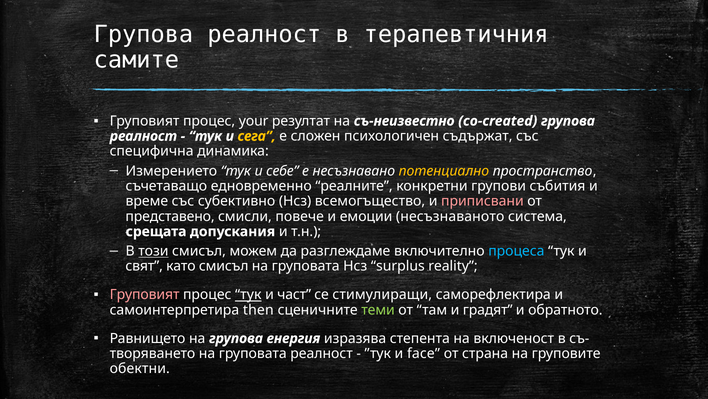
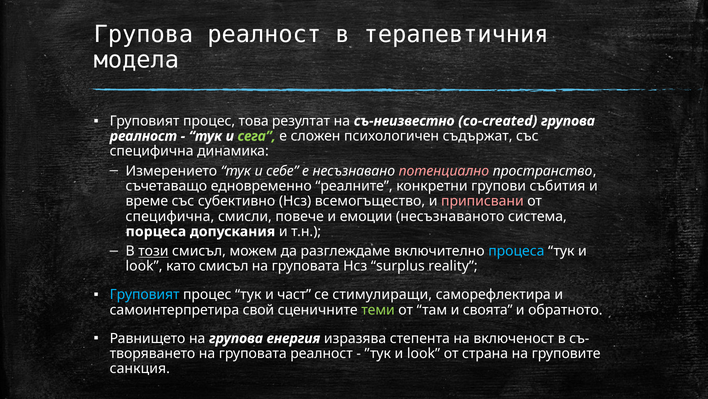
самите: самите -> модела (136, 60)
your: your -> това (254, 121)
сега colour: yellow -> light green (257, 136)
потенциално colour: yellow -> pink (444, 171)
представено: представено -> специфична (170, 216)
срещата: срещата -> порцеса (156, 231)
свят: свят -> look (144, 266)
Груповият colour: pink -> light blue (145, 294)
тук underline: present -> none (248, 294)
then: then -> свой (258, 309)
градят: градят -> своята (488, 309)
”тук и face: face -> look (424, 353)
обектни: обектни -> санкция (140, 368)
